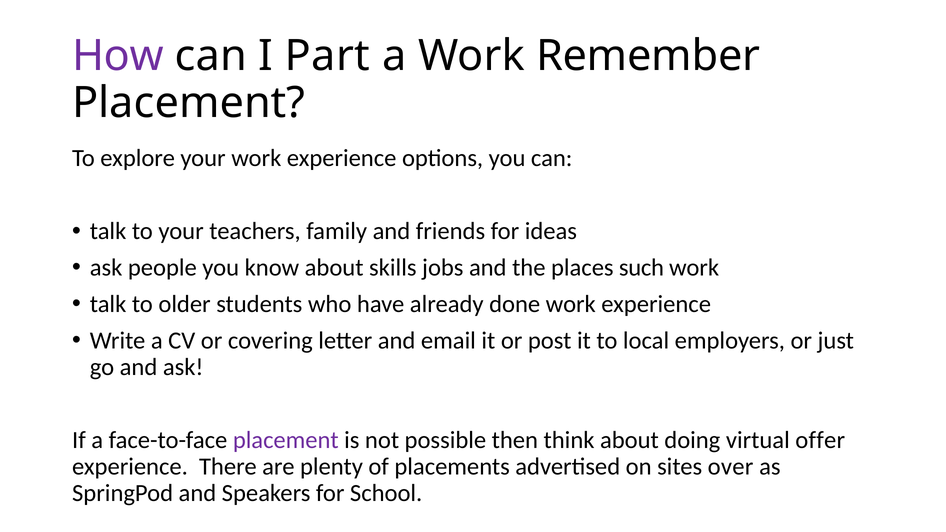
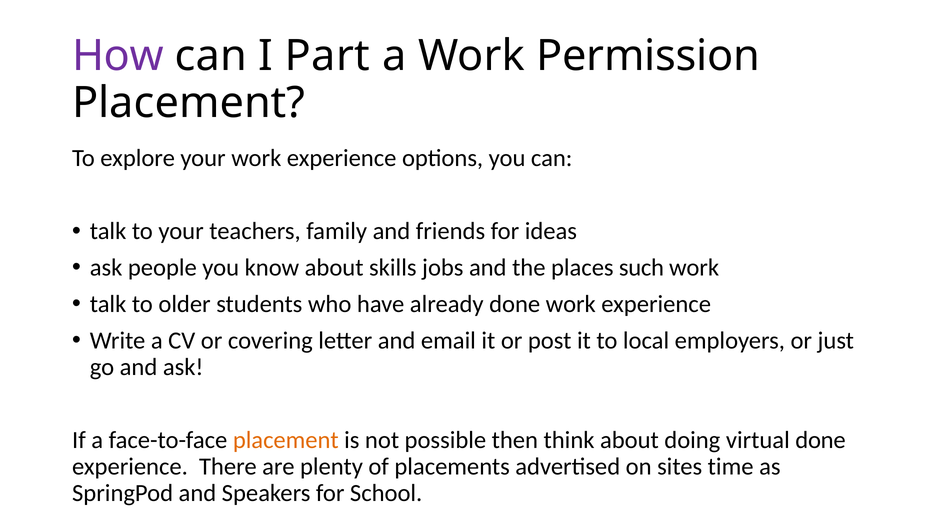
Remember: Remember -> Permission (648, 56)
placement colour: purple -> orange (286, 440)
virtual offer: offer -> done (821, 440)
over: over -> time (731, 467)
